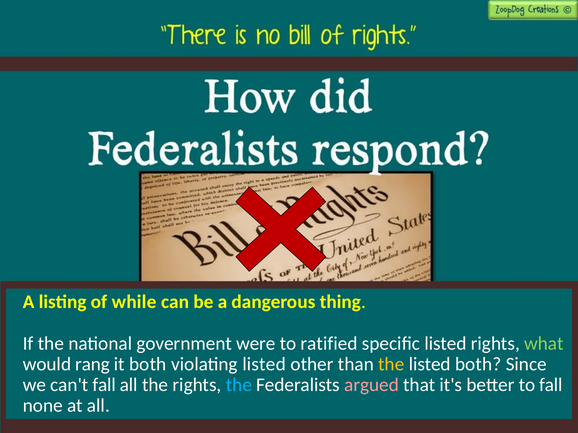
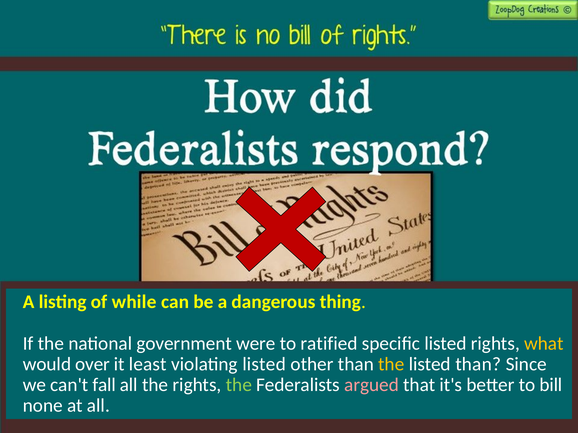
what colour: light green -> yellow (544, 344)
rang: rang -> over (93, 365)
it both: both -> least (148, 365)
listed both: both -> than (478, 365)
the colour: light blue -> light green (239, 385)
to fall: fall -> bill (551, 385)
